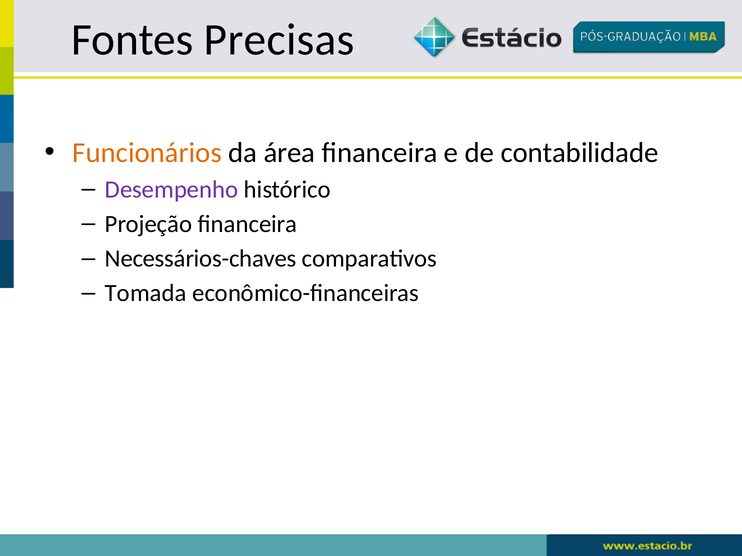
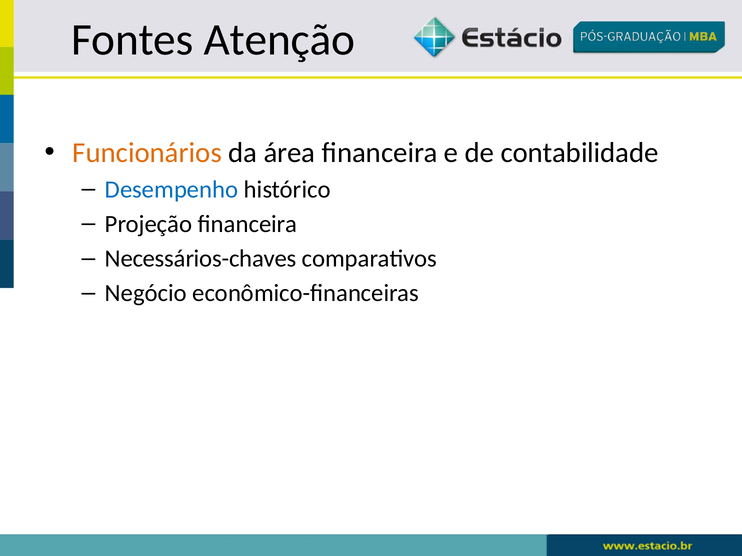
Precisas: Precisas -> Atenção (279, 40)
Desempenho colour: purple -> blue (172, 190)
Tomada: Tomada -> Negócio (146, 294)
